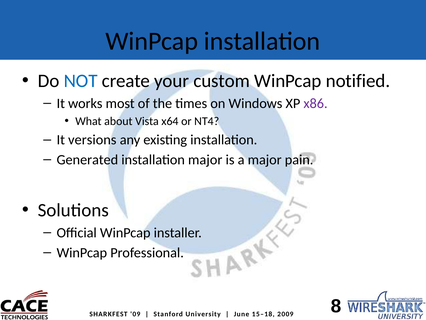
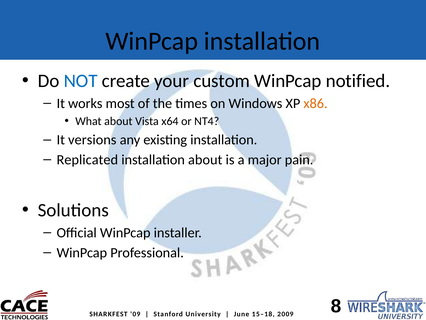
x86 colour: purple -> orange (316, 103)
Generated: Generated -> Replicated (87, 159)
installation major: major -> about (205, 159)
